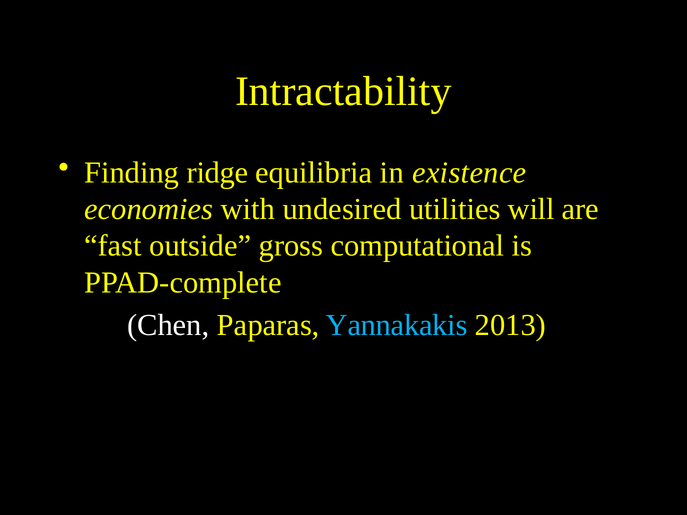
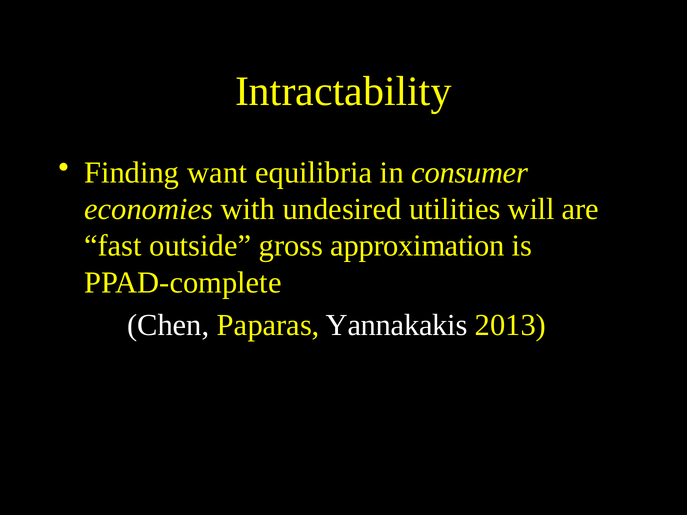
ridge: ridge -> want (217, 173)
existence: existence -> consumer (470, 173)
computational: computational -> approximation (418, 246)
Yannakakis colour: light blue -> white (397, 325)
